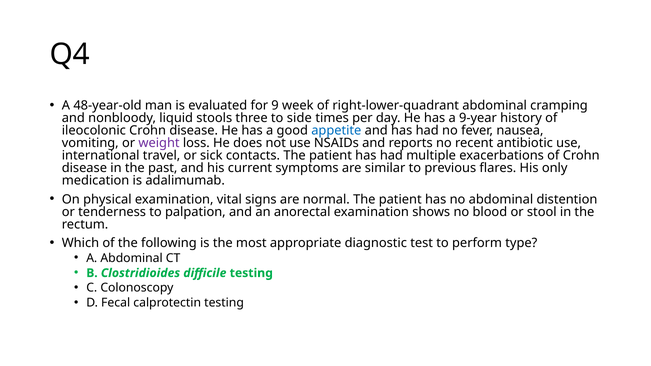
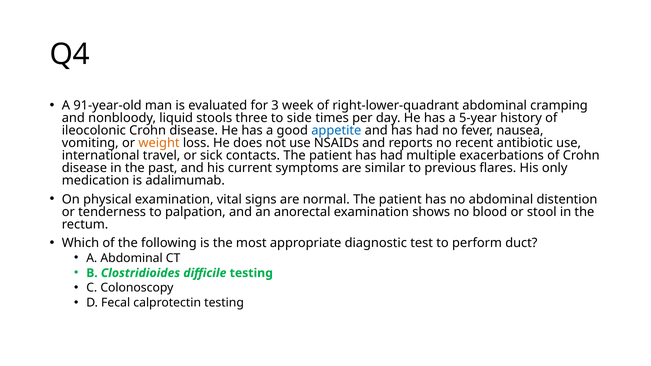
48-year-old: 48-year-old -> 91-year-old (108, 106)
9: 9 -> 3 (275, 106)
9-year: 9-year -> 5-year (478, 118)
weight colour: purple -> orange (159, 143)
type: type -> duct (521, 243)
